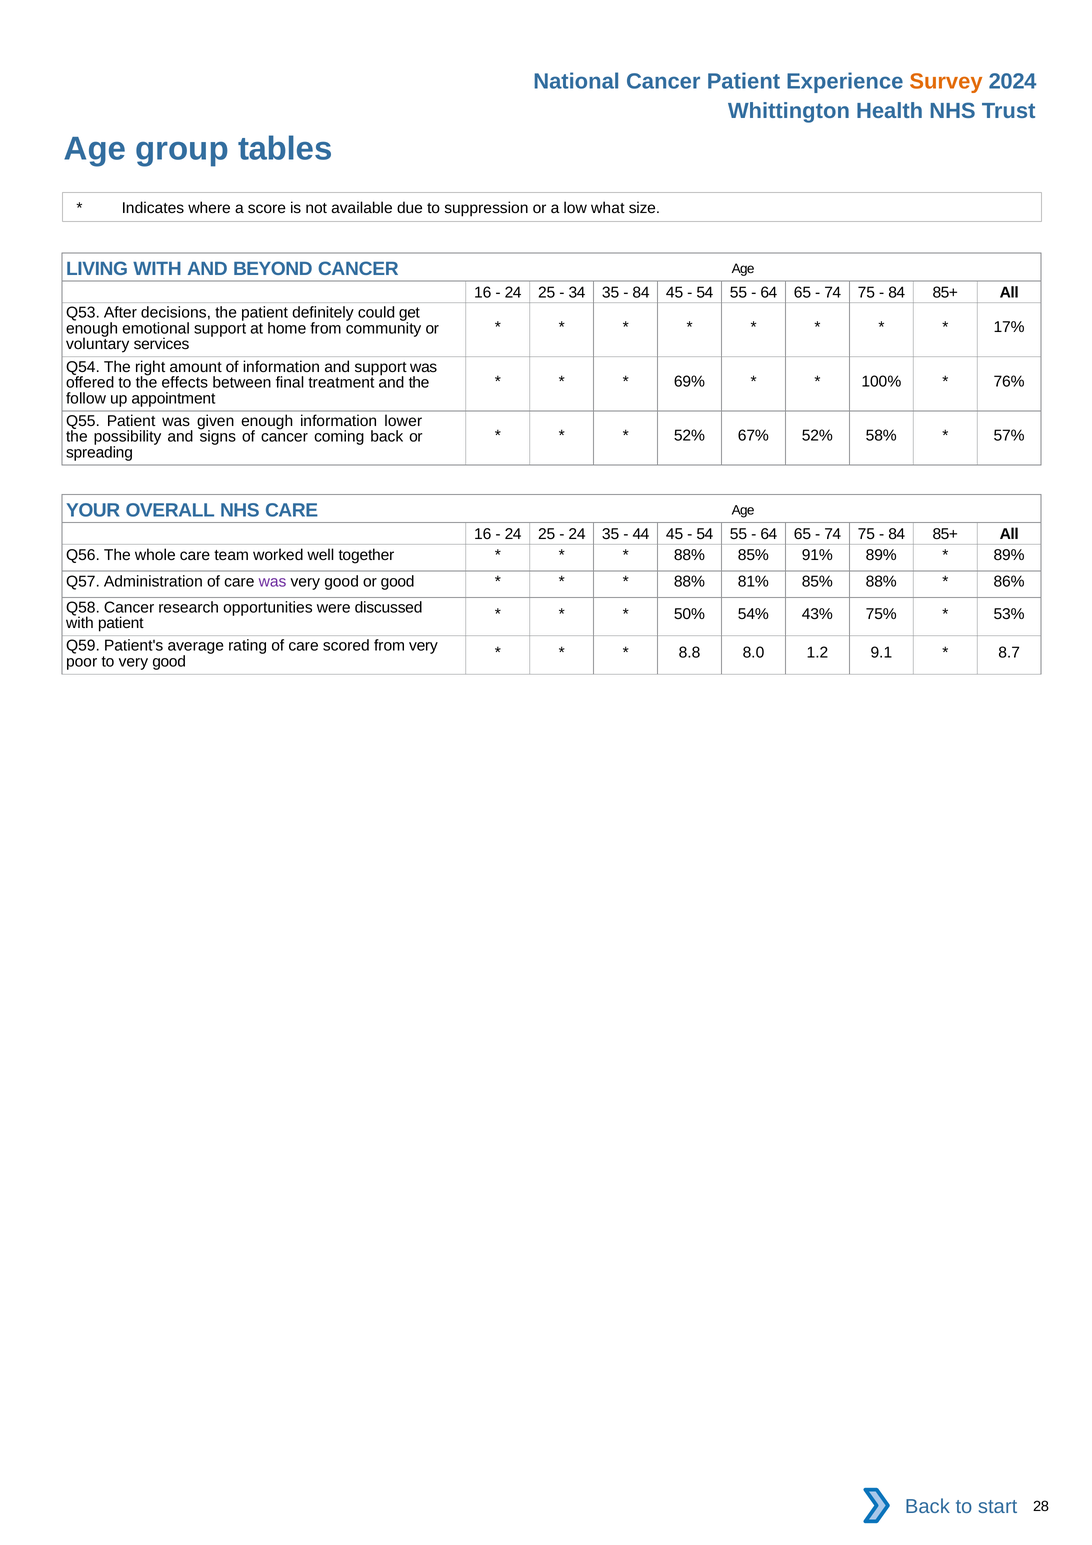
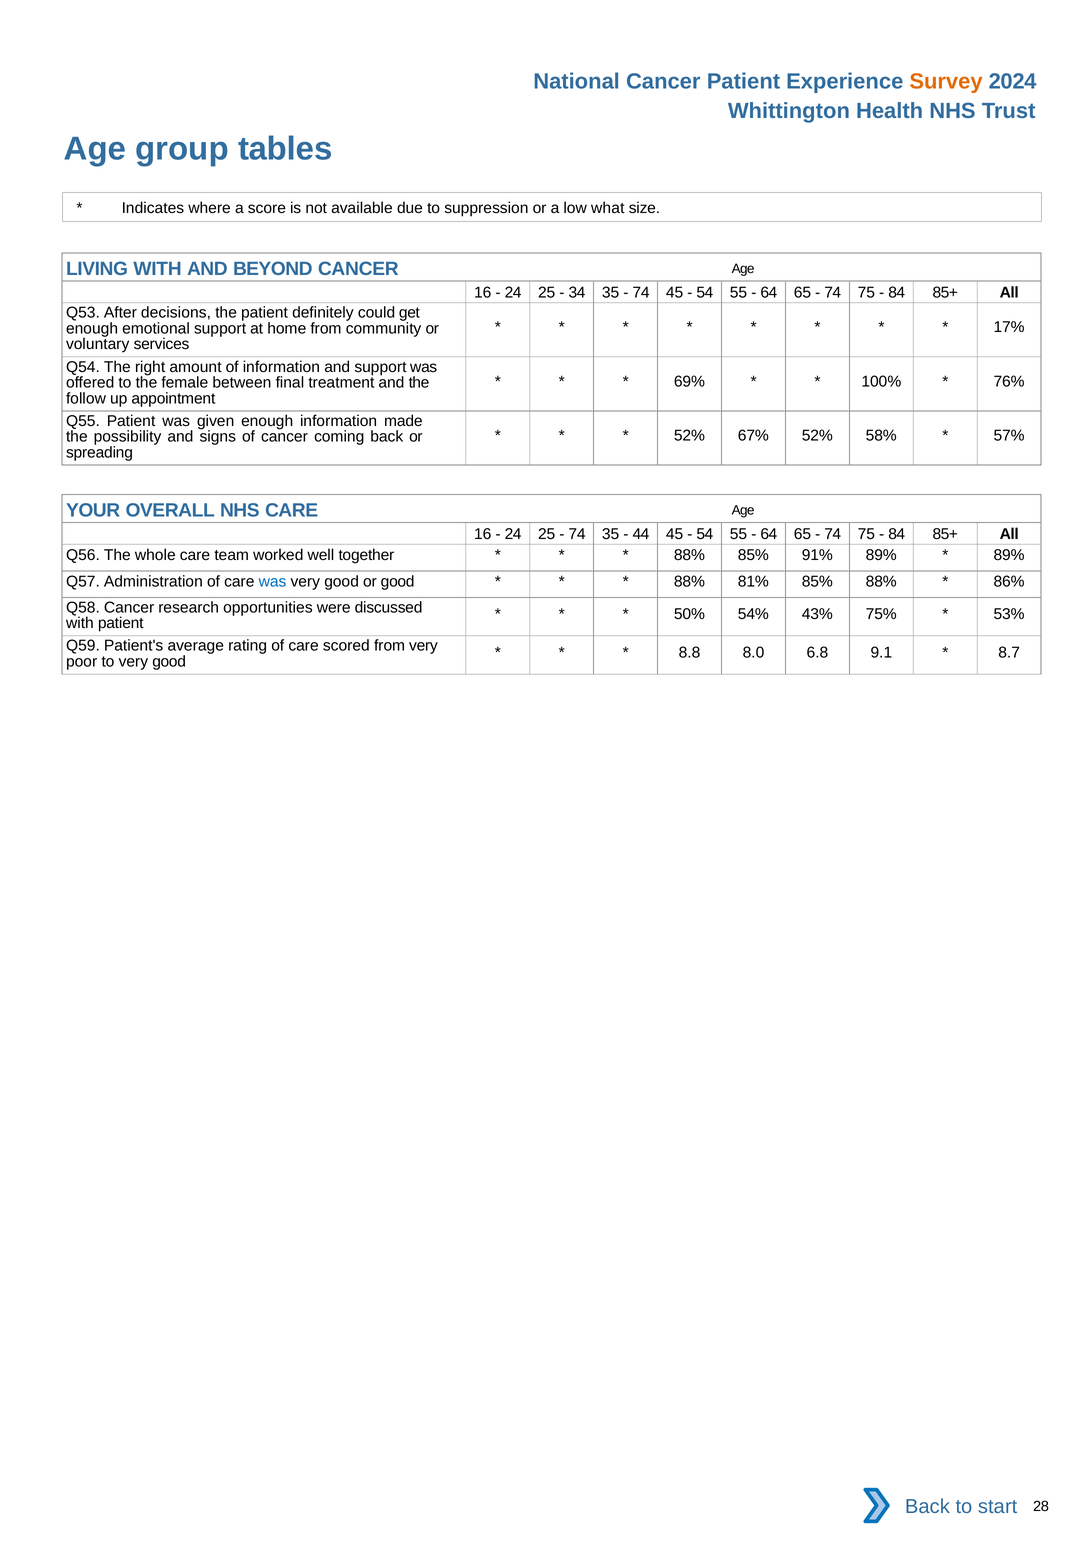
84: 84 -> 74 (641, 293)
effects: effects -> female (185, 383)
lower: lower -> made (403, 421)
24: 24 -> 74 (577, 534)
was colour: purple -> blue (273, 582)
1.2: 1.2 -> 6.8 (817, 653)
